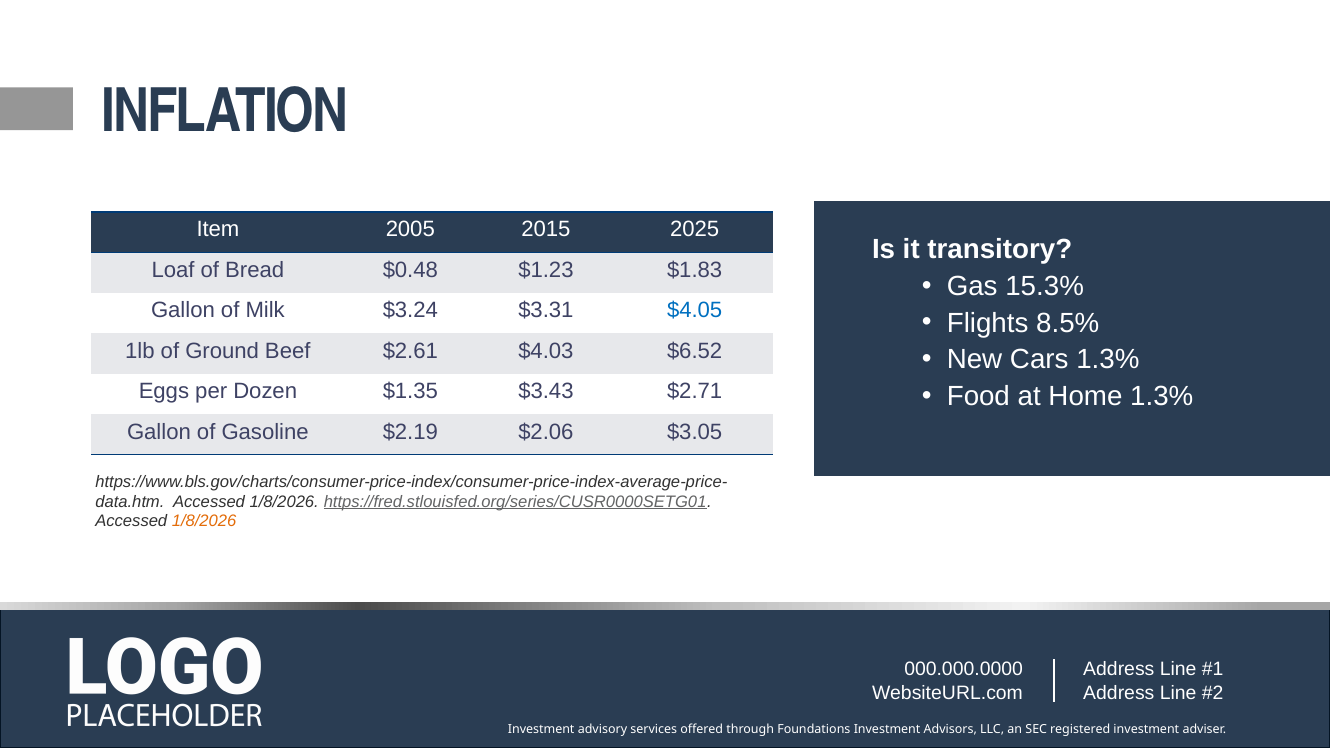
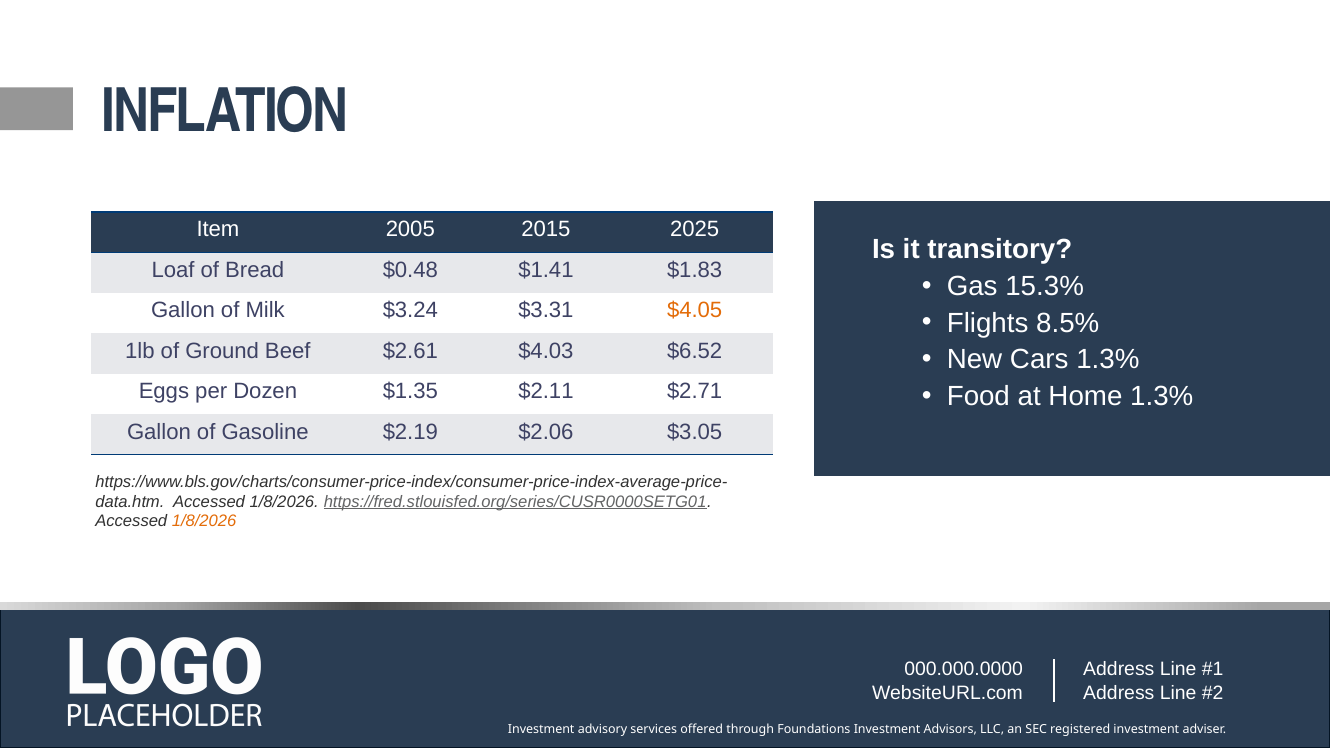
$1.23: $1.23 -> $1.41 (546, 270)
$4.05 colour: blue -> orange (695, 311)
$3.43: $3.43 -> $2.11 (546, 391)
